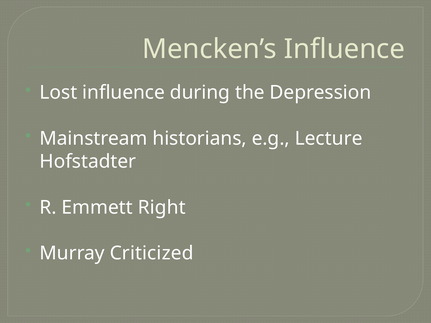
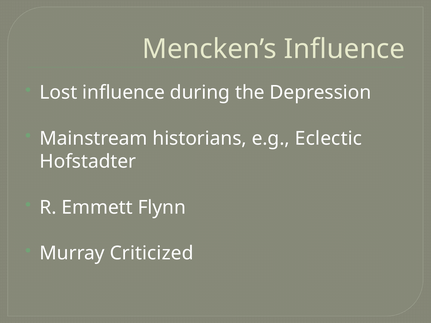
Lecture: Lecture -> Eclectic (329, 139)
Right: Right -> Flynn (162, 208)
